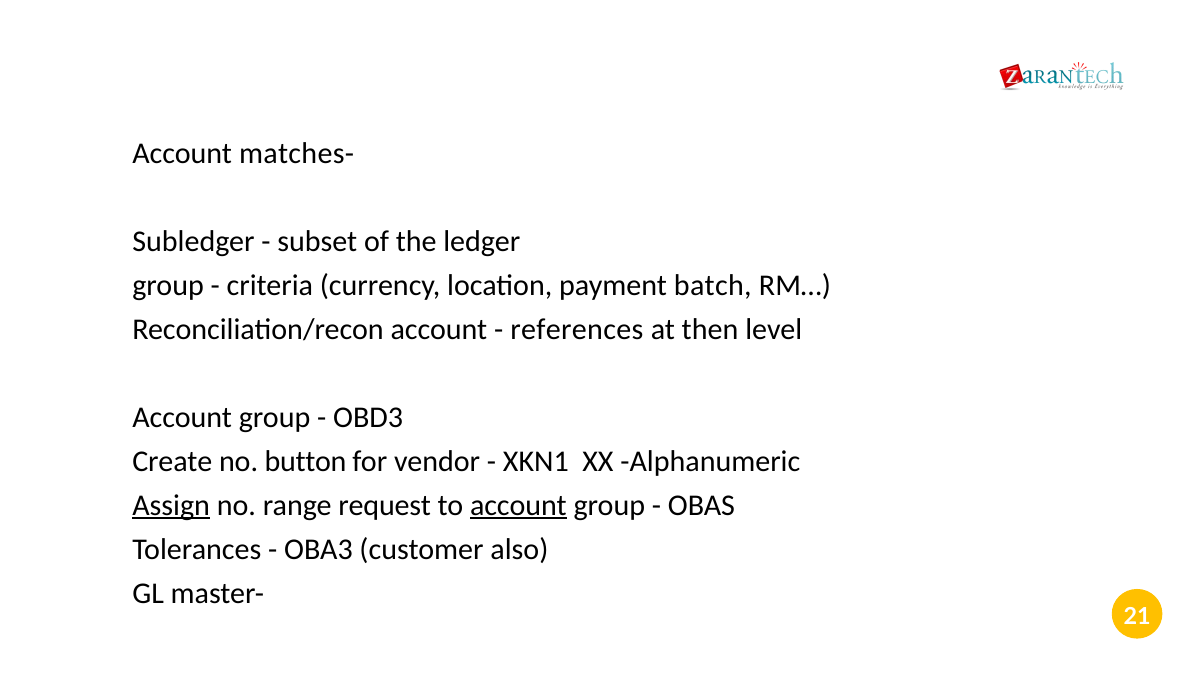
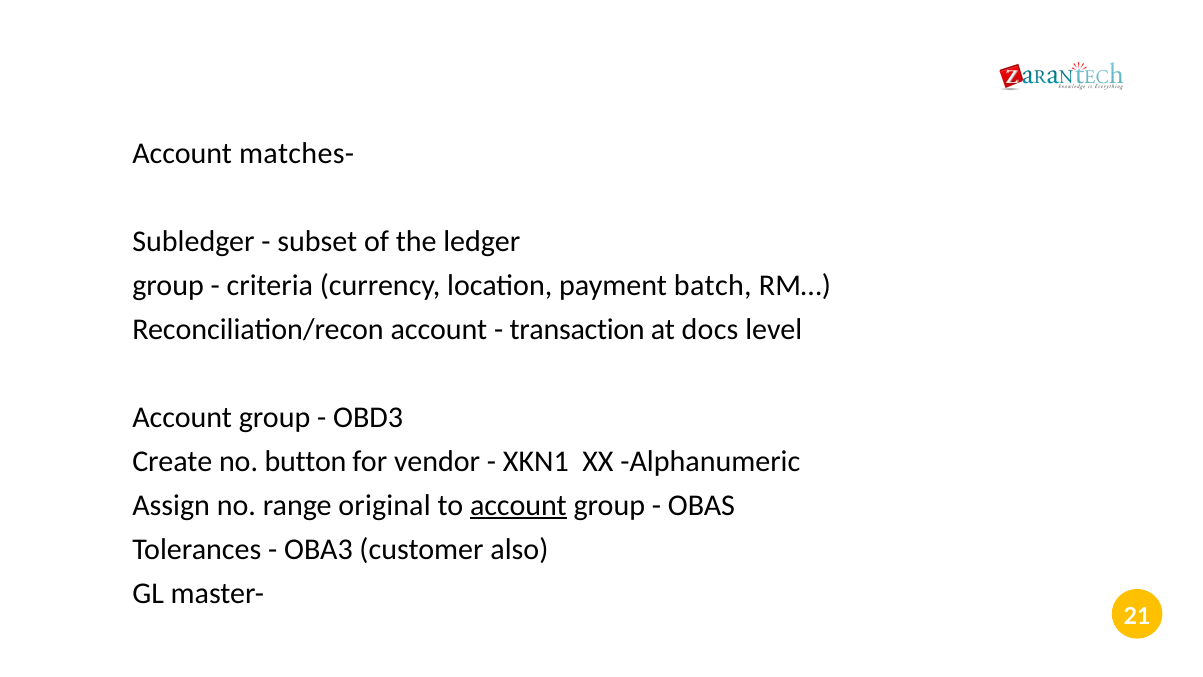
references: references -> transaction (577, 329)
then: then -> docs (710, 329)
Assign underline: present -> none (171, 505)
request: request -> original (385, 505)
